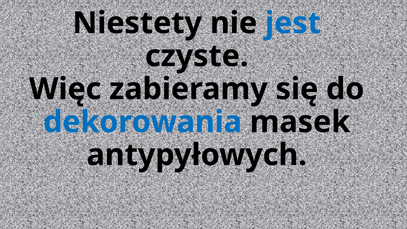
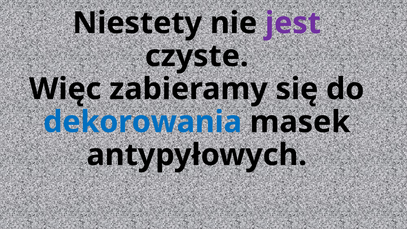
jest colour: blue -> purple (293, 23)
